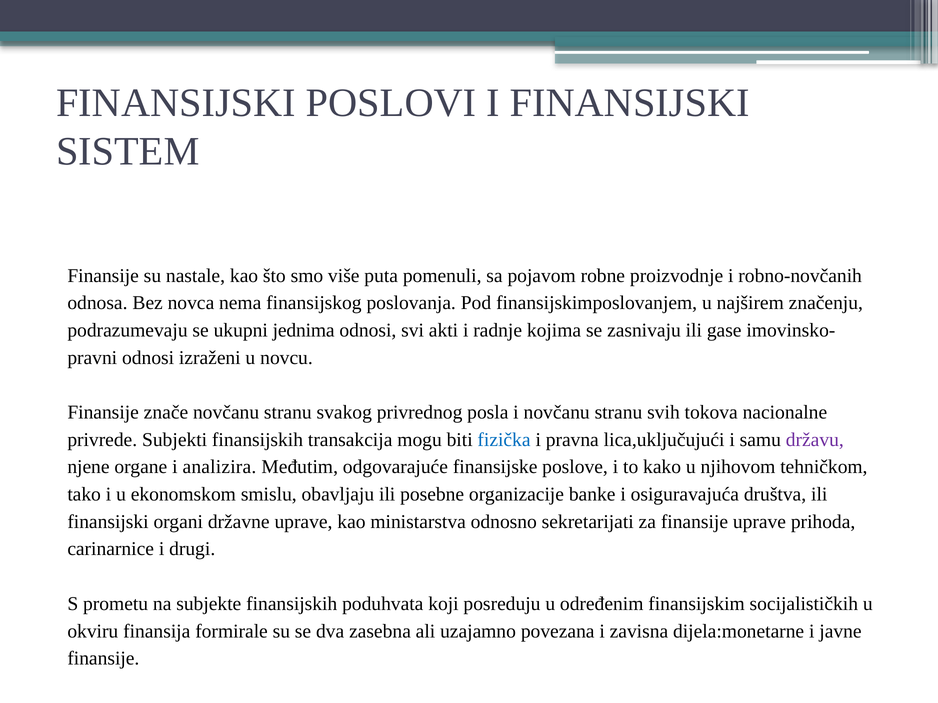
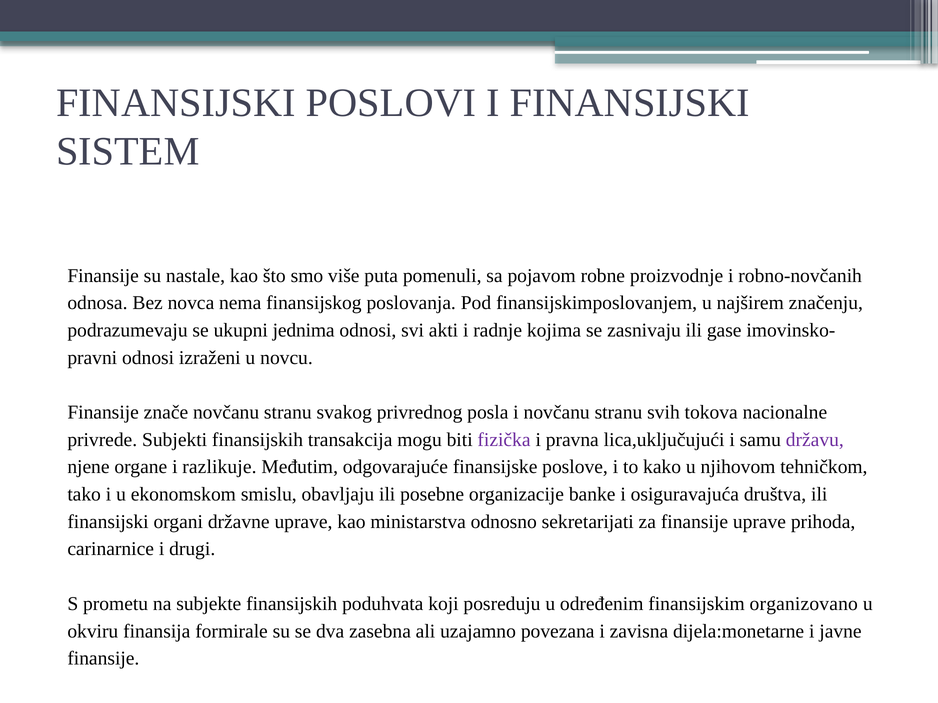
fizička colour: blue -> purple (504, 440)
analizira: analizira -> razlikuje (219, 467)
socijalističkih: socijalističkih -> organizovano (804, 604)
